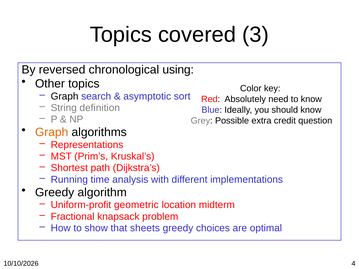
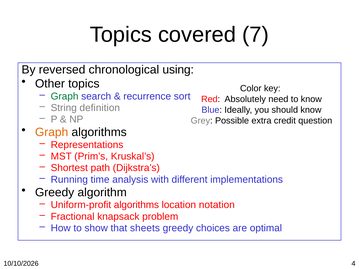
3: 3 -> 7 (256, 35)
Graph colour: black -> green (65, 96)
asymptotic: asymptotic -> recurrence (147, 96)
Uniform-profit geometric: geometric -> algorithms (136, 205)
midterm: midterm -> notation (217, 205)
